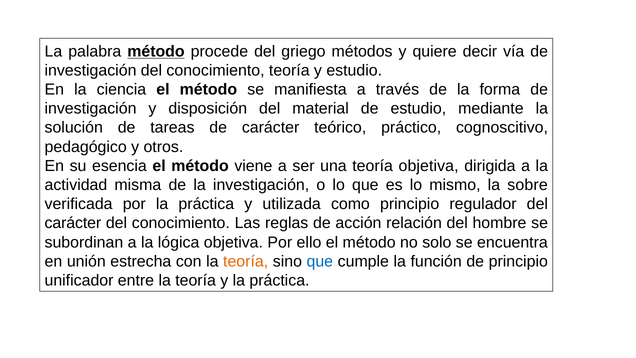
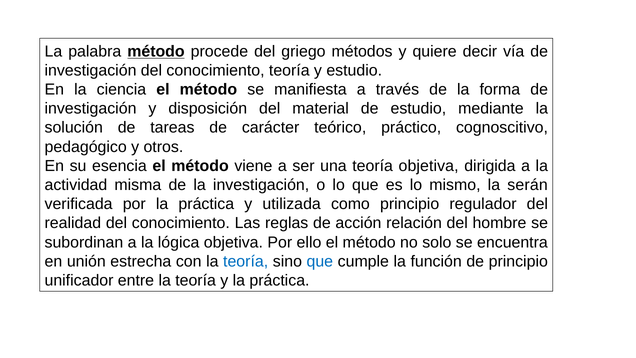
sobre: sobre -> serán (528, 185)
carácter: carácter -> realidad (73, 223)
teoría colour: orange -> blue (246, 261)
